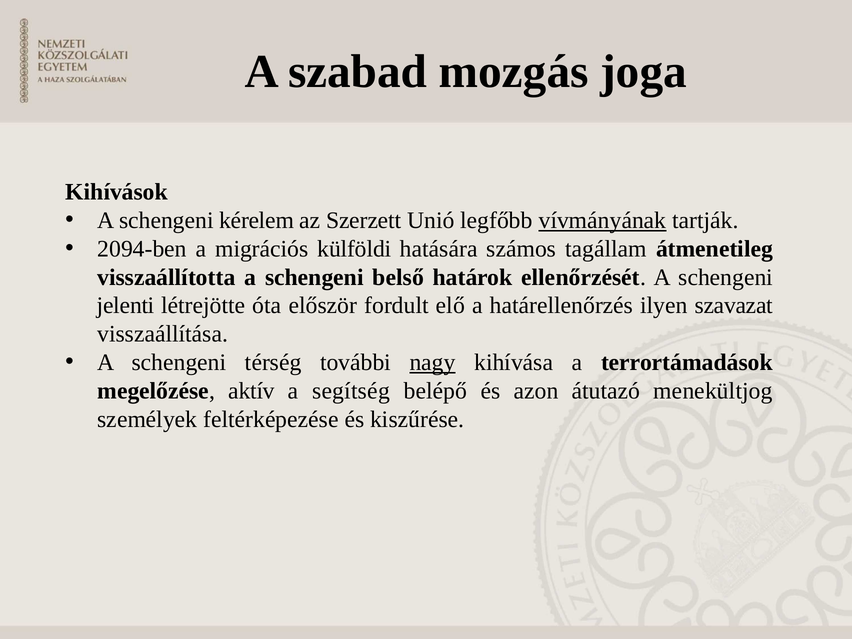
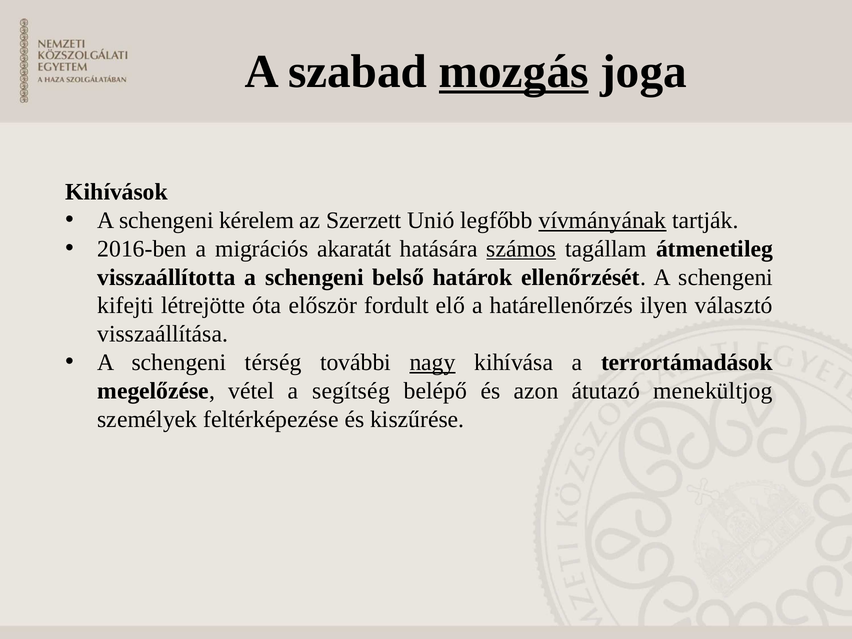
mozgás underline: none -> present (514, 72)
2094-ben: 2094-ben -> 2016-ben (142, 249)
külföldi: külföldi -> akaratát (354, 249)
számos underline: none -> present (521, 249)
jelenti: jelenti -> kifejti (126, 306)
szavazat: szavazat -> választó (734, 306)
aktív: aktív -> vétel (251, 391)
